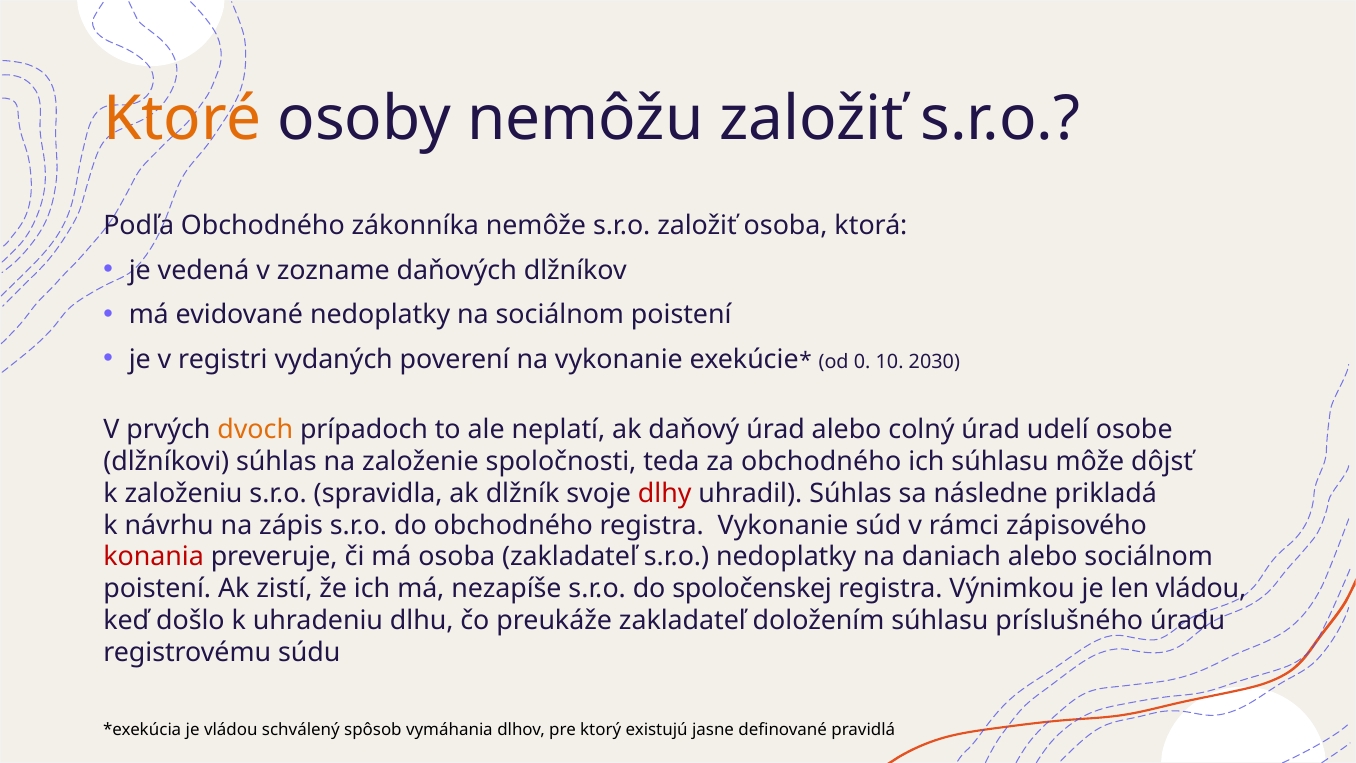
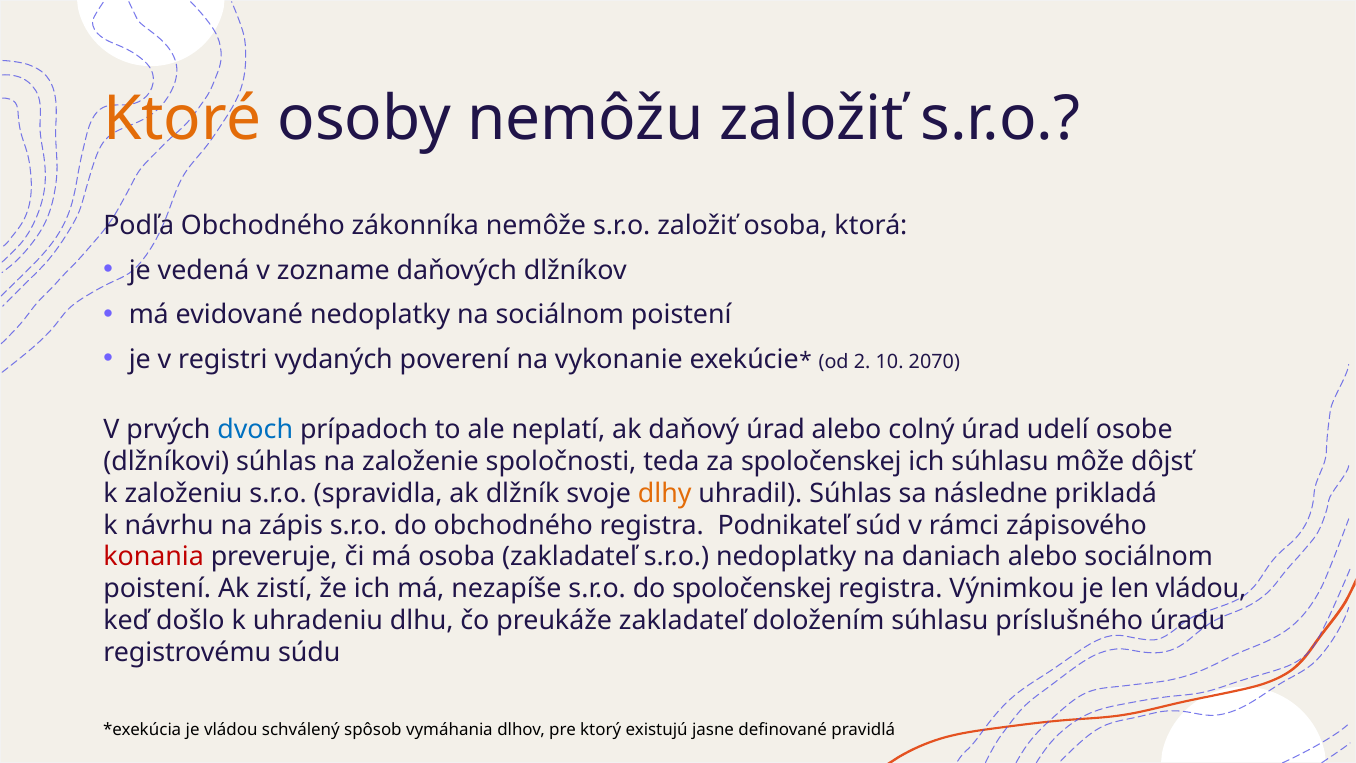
0: 0 -> 2 (862, 362)
2030: 2030 -> 2070 (934, 362)
dvoch colour: orange -> blue (255, 430)
za obchodného: obchodného -> spoločenskej (821, 461)
dlhy colour: red -> orange (665, 493)
registra Vykonanie: Vykonanie -> Podnikateľ (783, 525)
